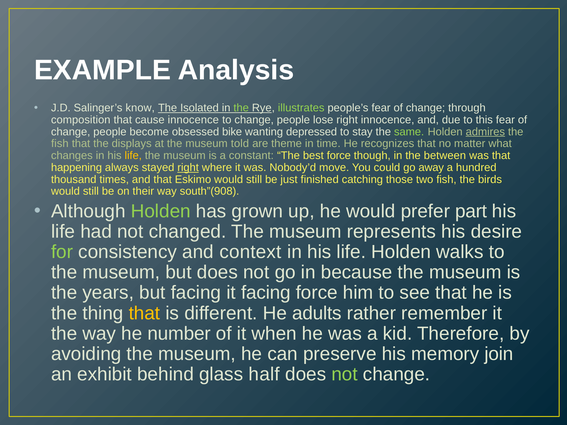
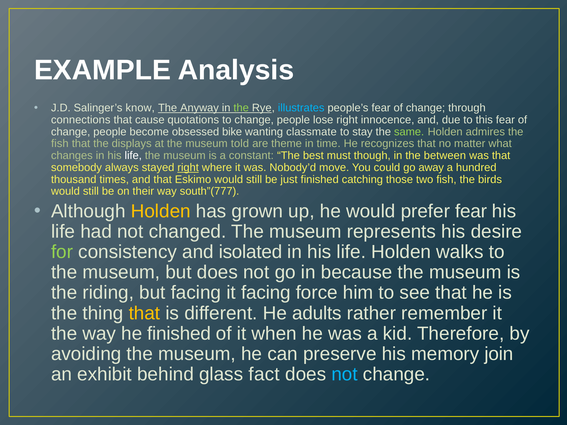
Isolated: Isolated -> Anyway (199, 108)
illustrates colour: light green -> light blue (301, 108)
composition: composition -> connections (81, 120)
cause innocence: innocence -> quotations (193, 120)
depressed: depressed -> classmate (311, 132)
admires underline: present -> none (485, 132)
life colour: yellow -> white (133, 156)
best force: force -> must (339, 156)
happening: happening -> somebody (76, 168)
south”(908: south”(908 -> south”(777 (210, 191)
Holden colour: light green -> yellow (161, 211)
prefer part: part -> fear (471, 211)
context: context -> isolated (251, 252)
years: years -> riding (108, 293)
he number: number -> finished (179, 334)
half: half -> fact (264, 375)
not colour: light green -> light blue (345, 375)
